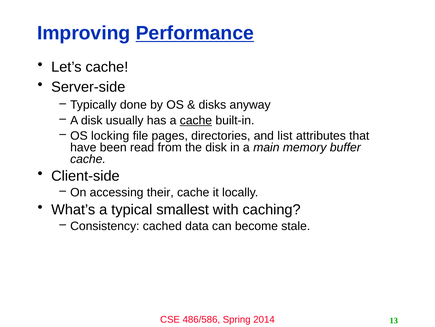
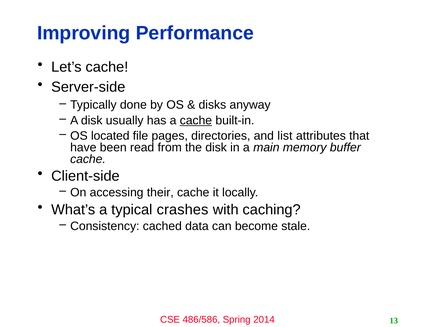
Performance underline: present -> none (195, 33)
locking: locking -> located (110, 135)
smallest: smallest -> crashes (183, 209)
